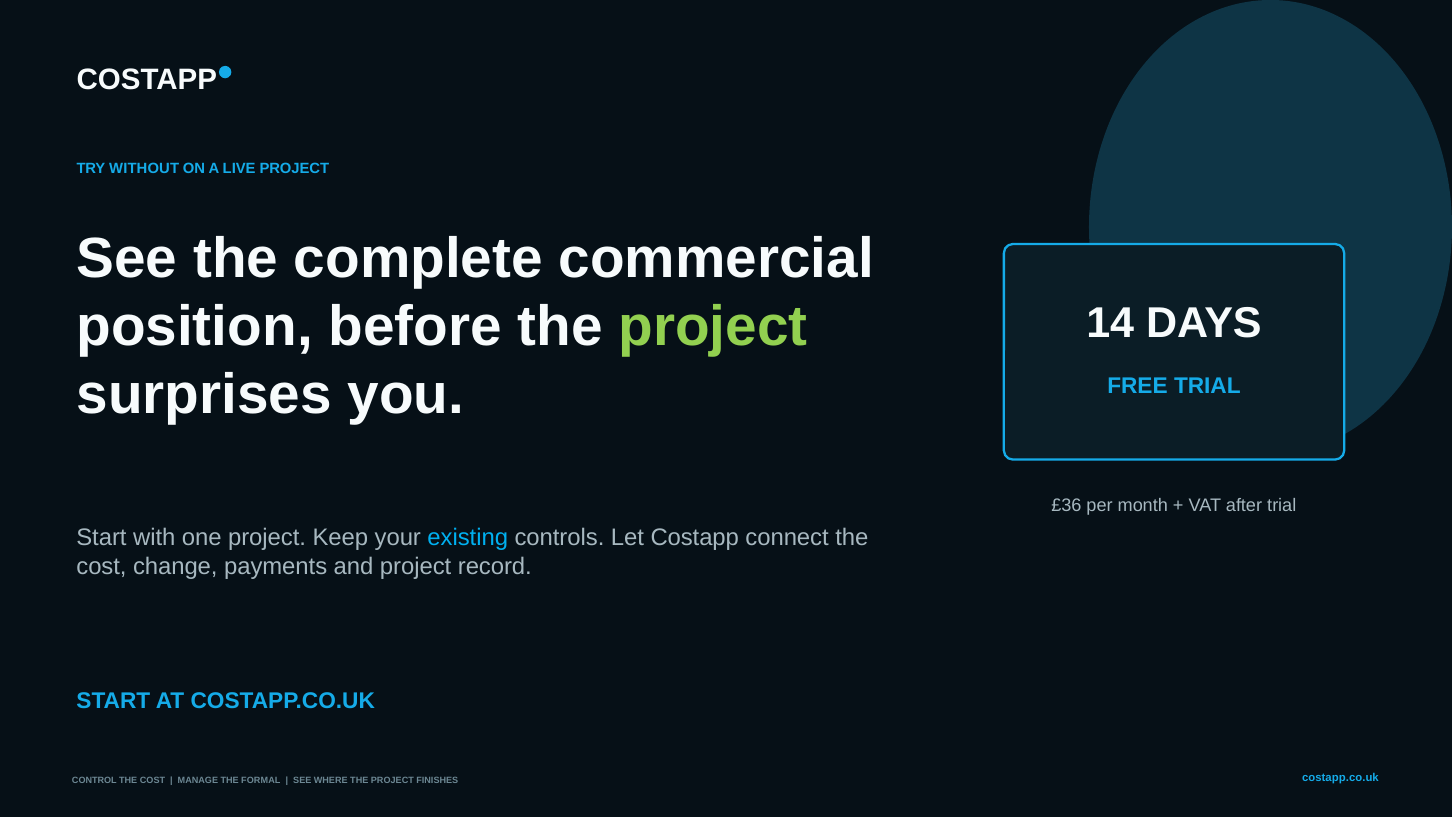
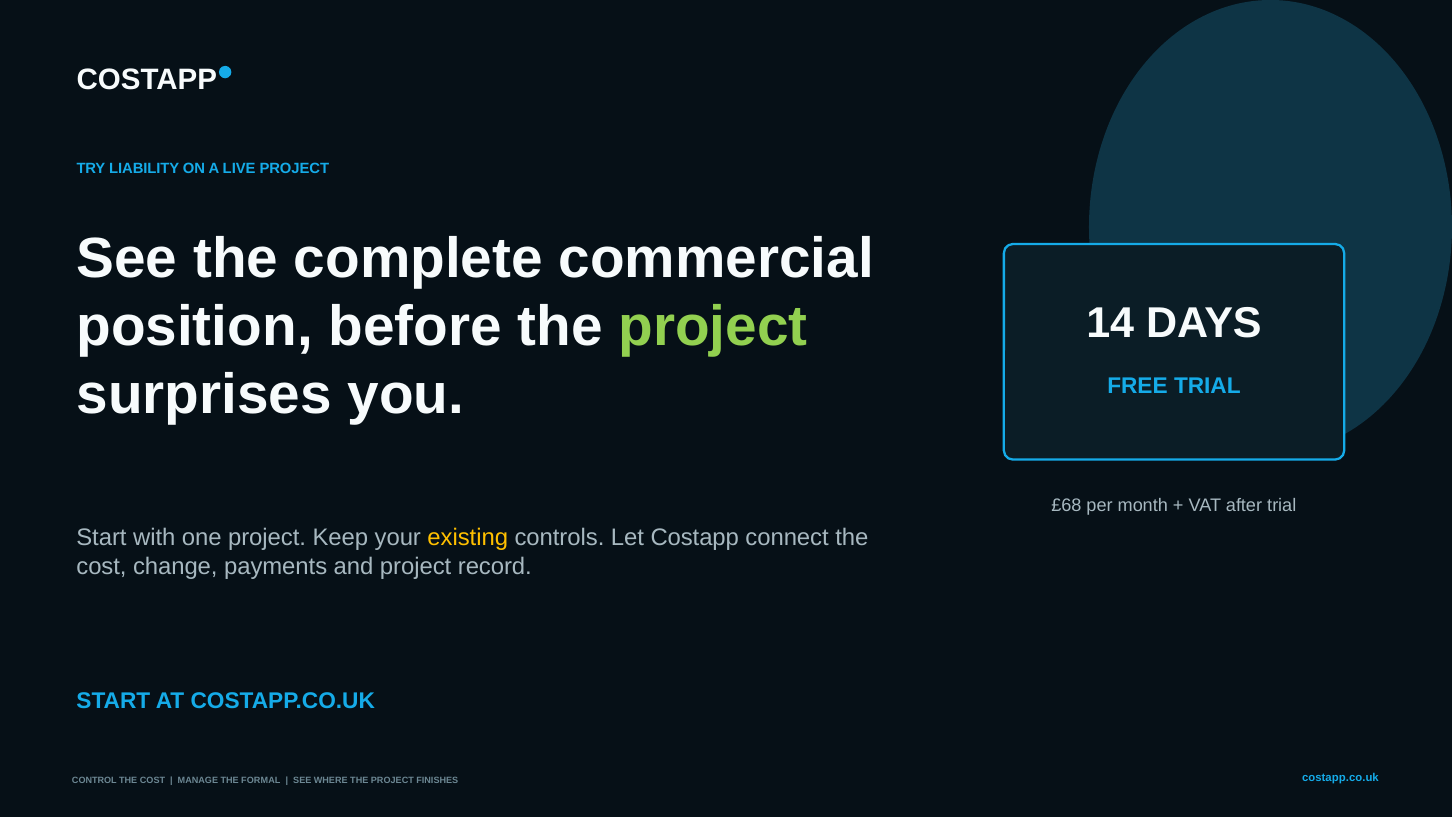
WITHOUT: WITHOUT -> LIABILITY (144, 168)
£36: £36 -> £68 (1066, 505)
existing colour: light blue -> yellow (468, 537)
